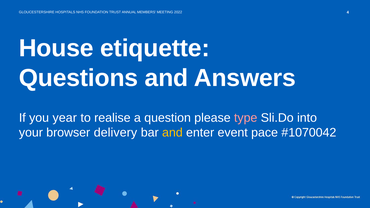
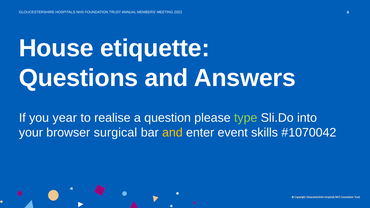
type colour: pink -> light green (246, 118)
delivery: delivery -> surgical (115, 133)
pace: pace -> skills (265, 133)
